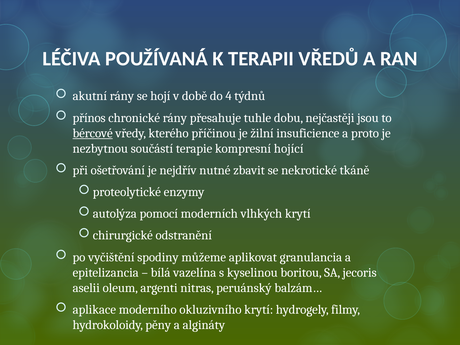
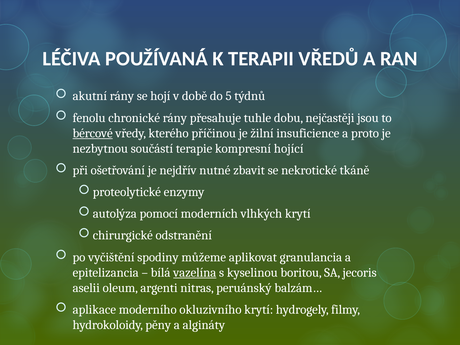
4: 4 -> 5 (229, 96)
přínos: přínos -> fenolu (89, 118)
vazelína underline: none -> present (195, 272)
